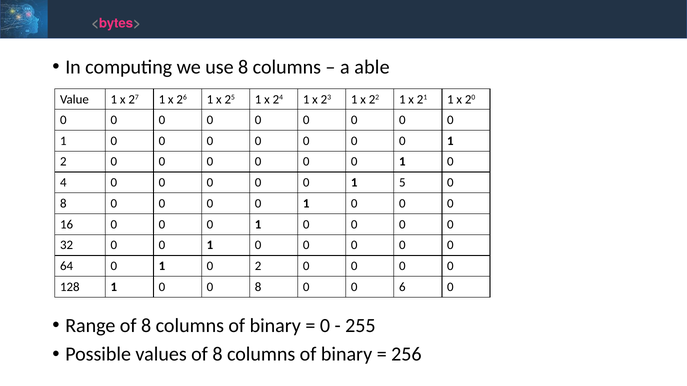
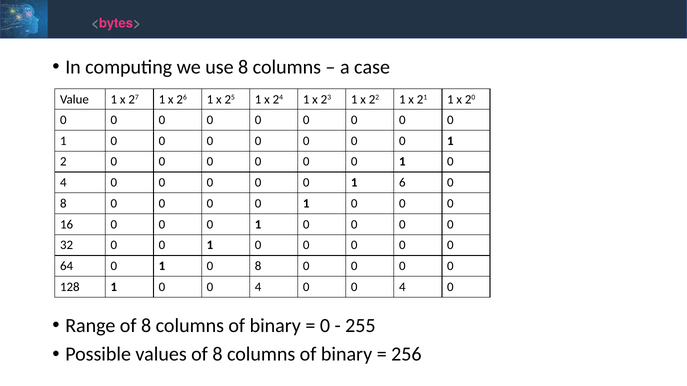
able: able -> case (372, 67)
5: 5 -> 6 (402, 183)
1 0 2: 2 -> 8 (258, 266)
1 0 0 8: 8 -> 4 (258, 287)
6: 6 -> 4 (402, 287)
